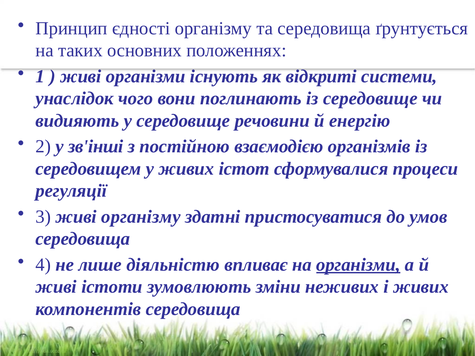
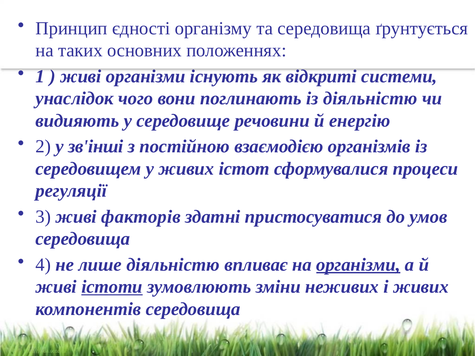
із середовище: середовище -> діяльністю (370, 99)
живі організму: організму -> факторів (141, 217)
істоти underline: none -> present (112, 287)
